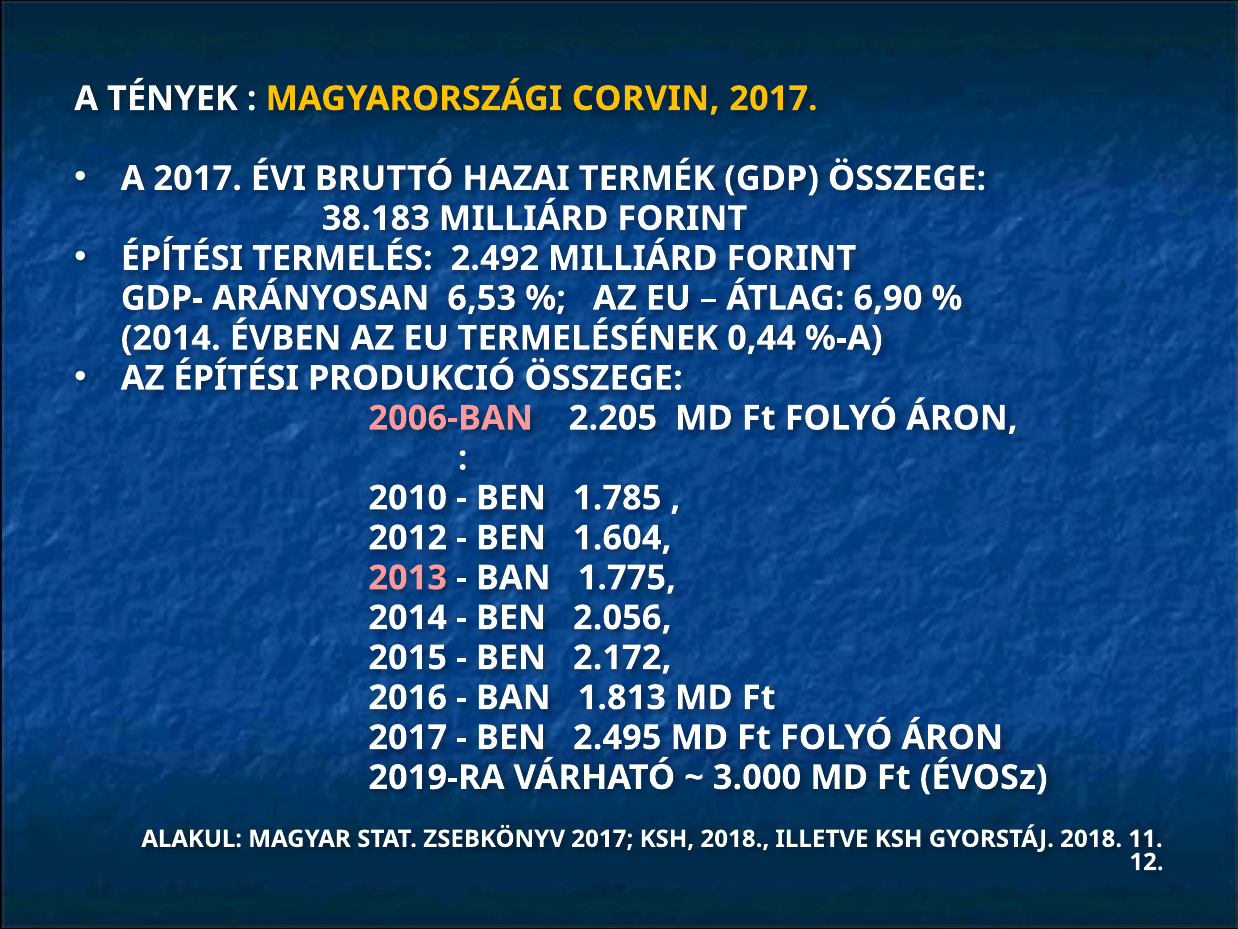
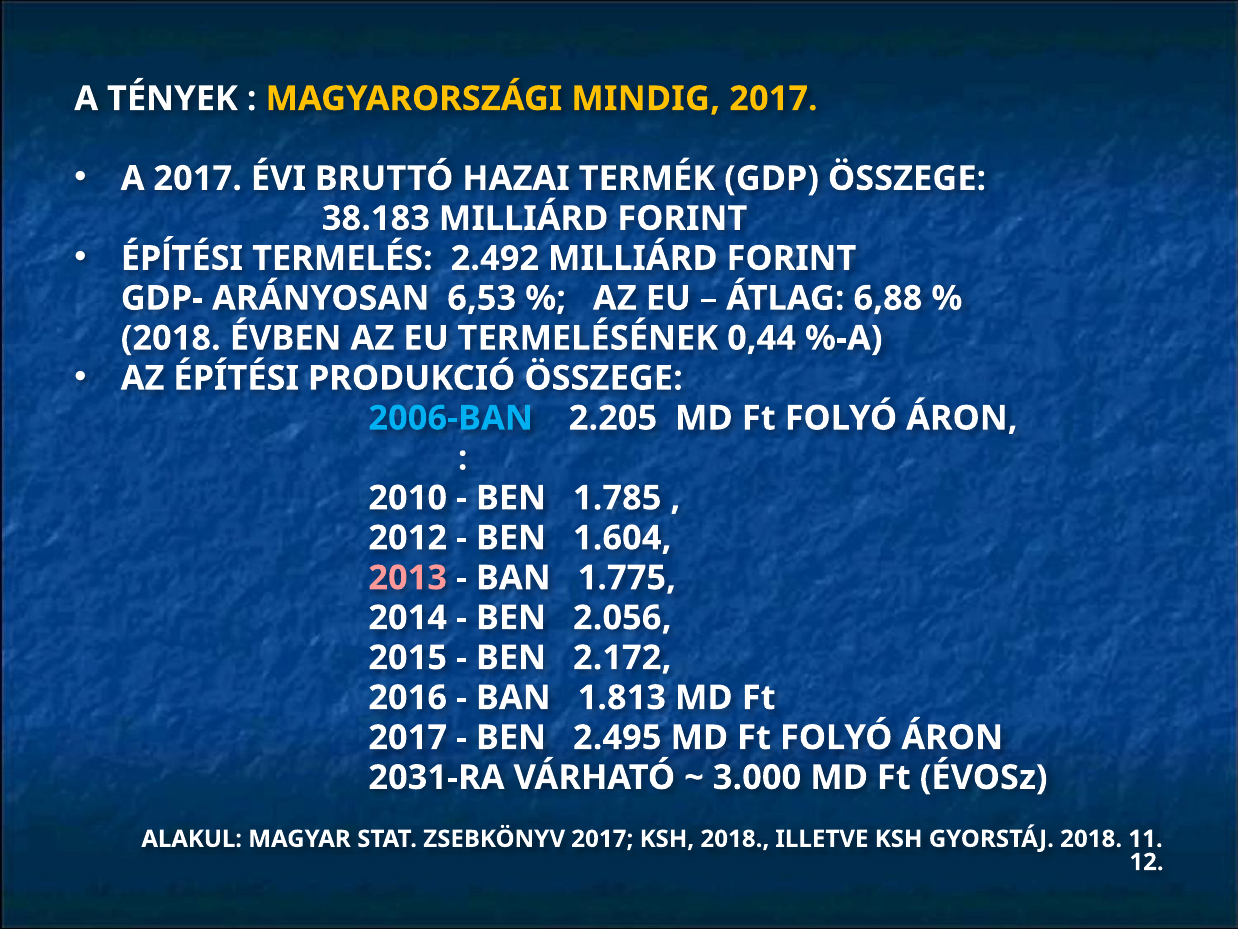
CORVIN: CORVIN -> MINDIG (646, 99)
6,90: 6,90 -> 6,88 (888, 298)
2014: 2014 -> 2018 (171, 338)
2006-BAN colour: pink -> light blue (451, 418)
2019-RA: 2019-RA -> 2031-RA (436, 777)
